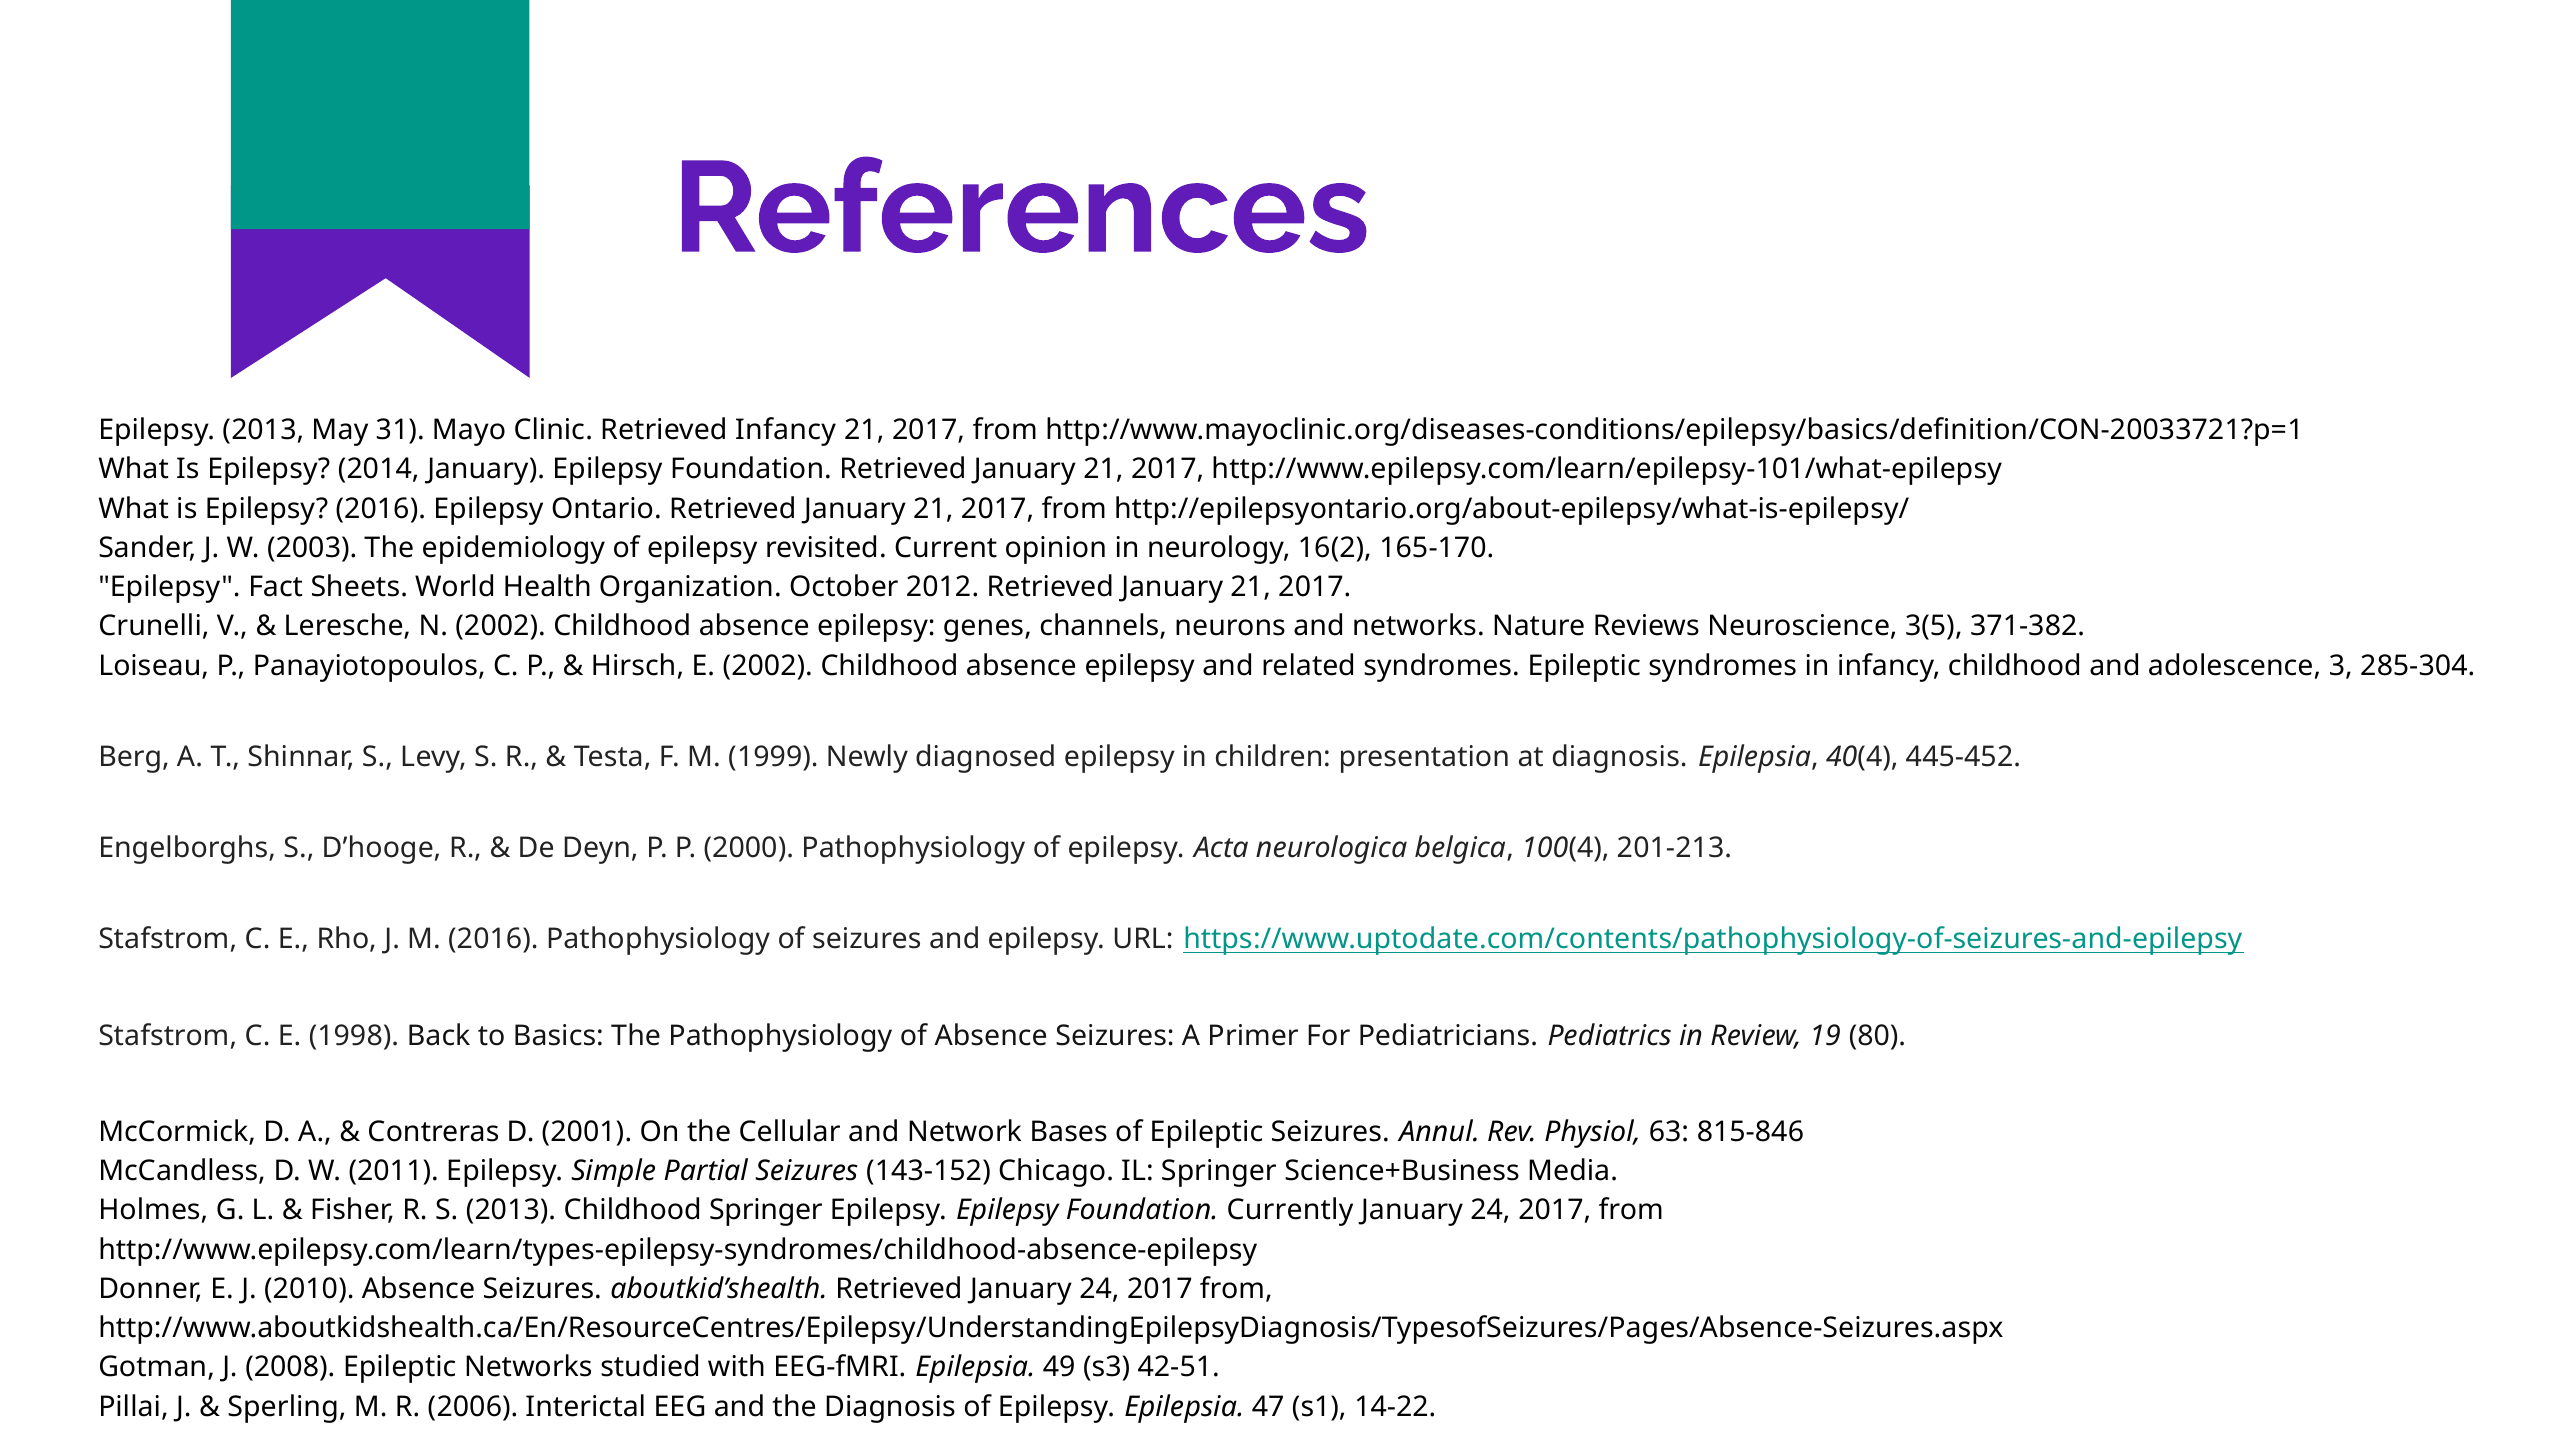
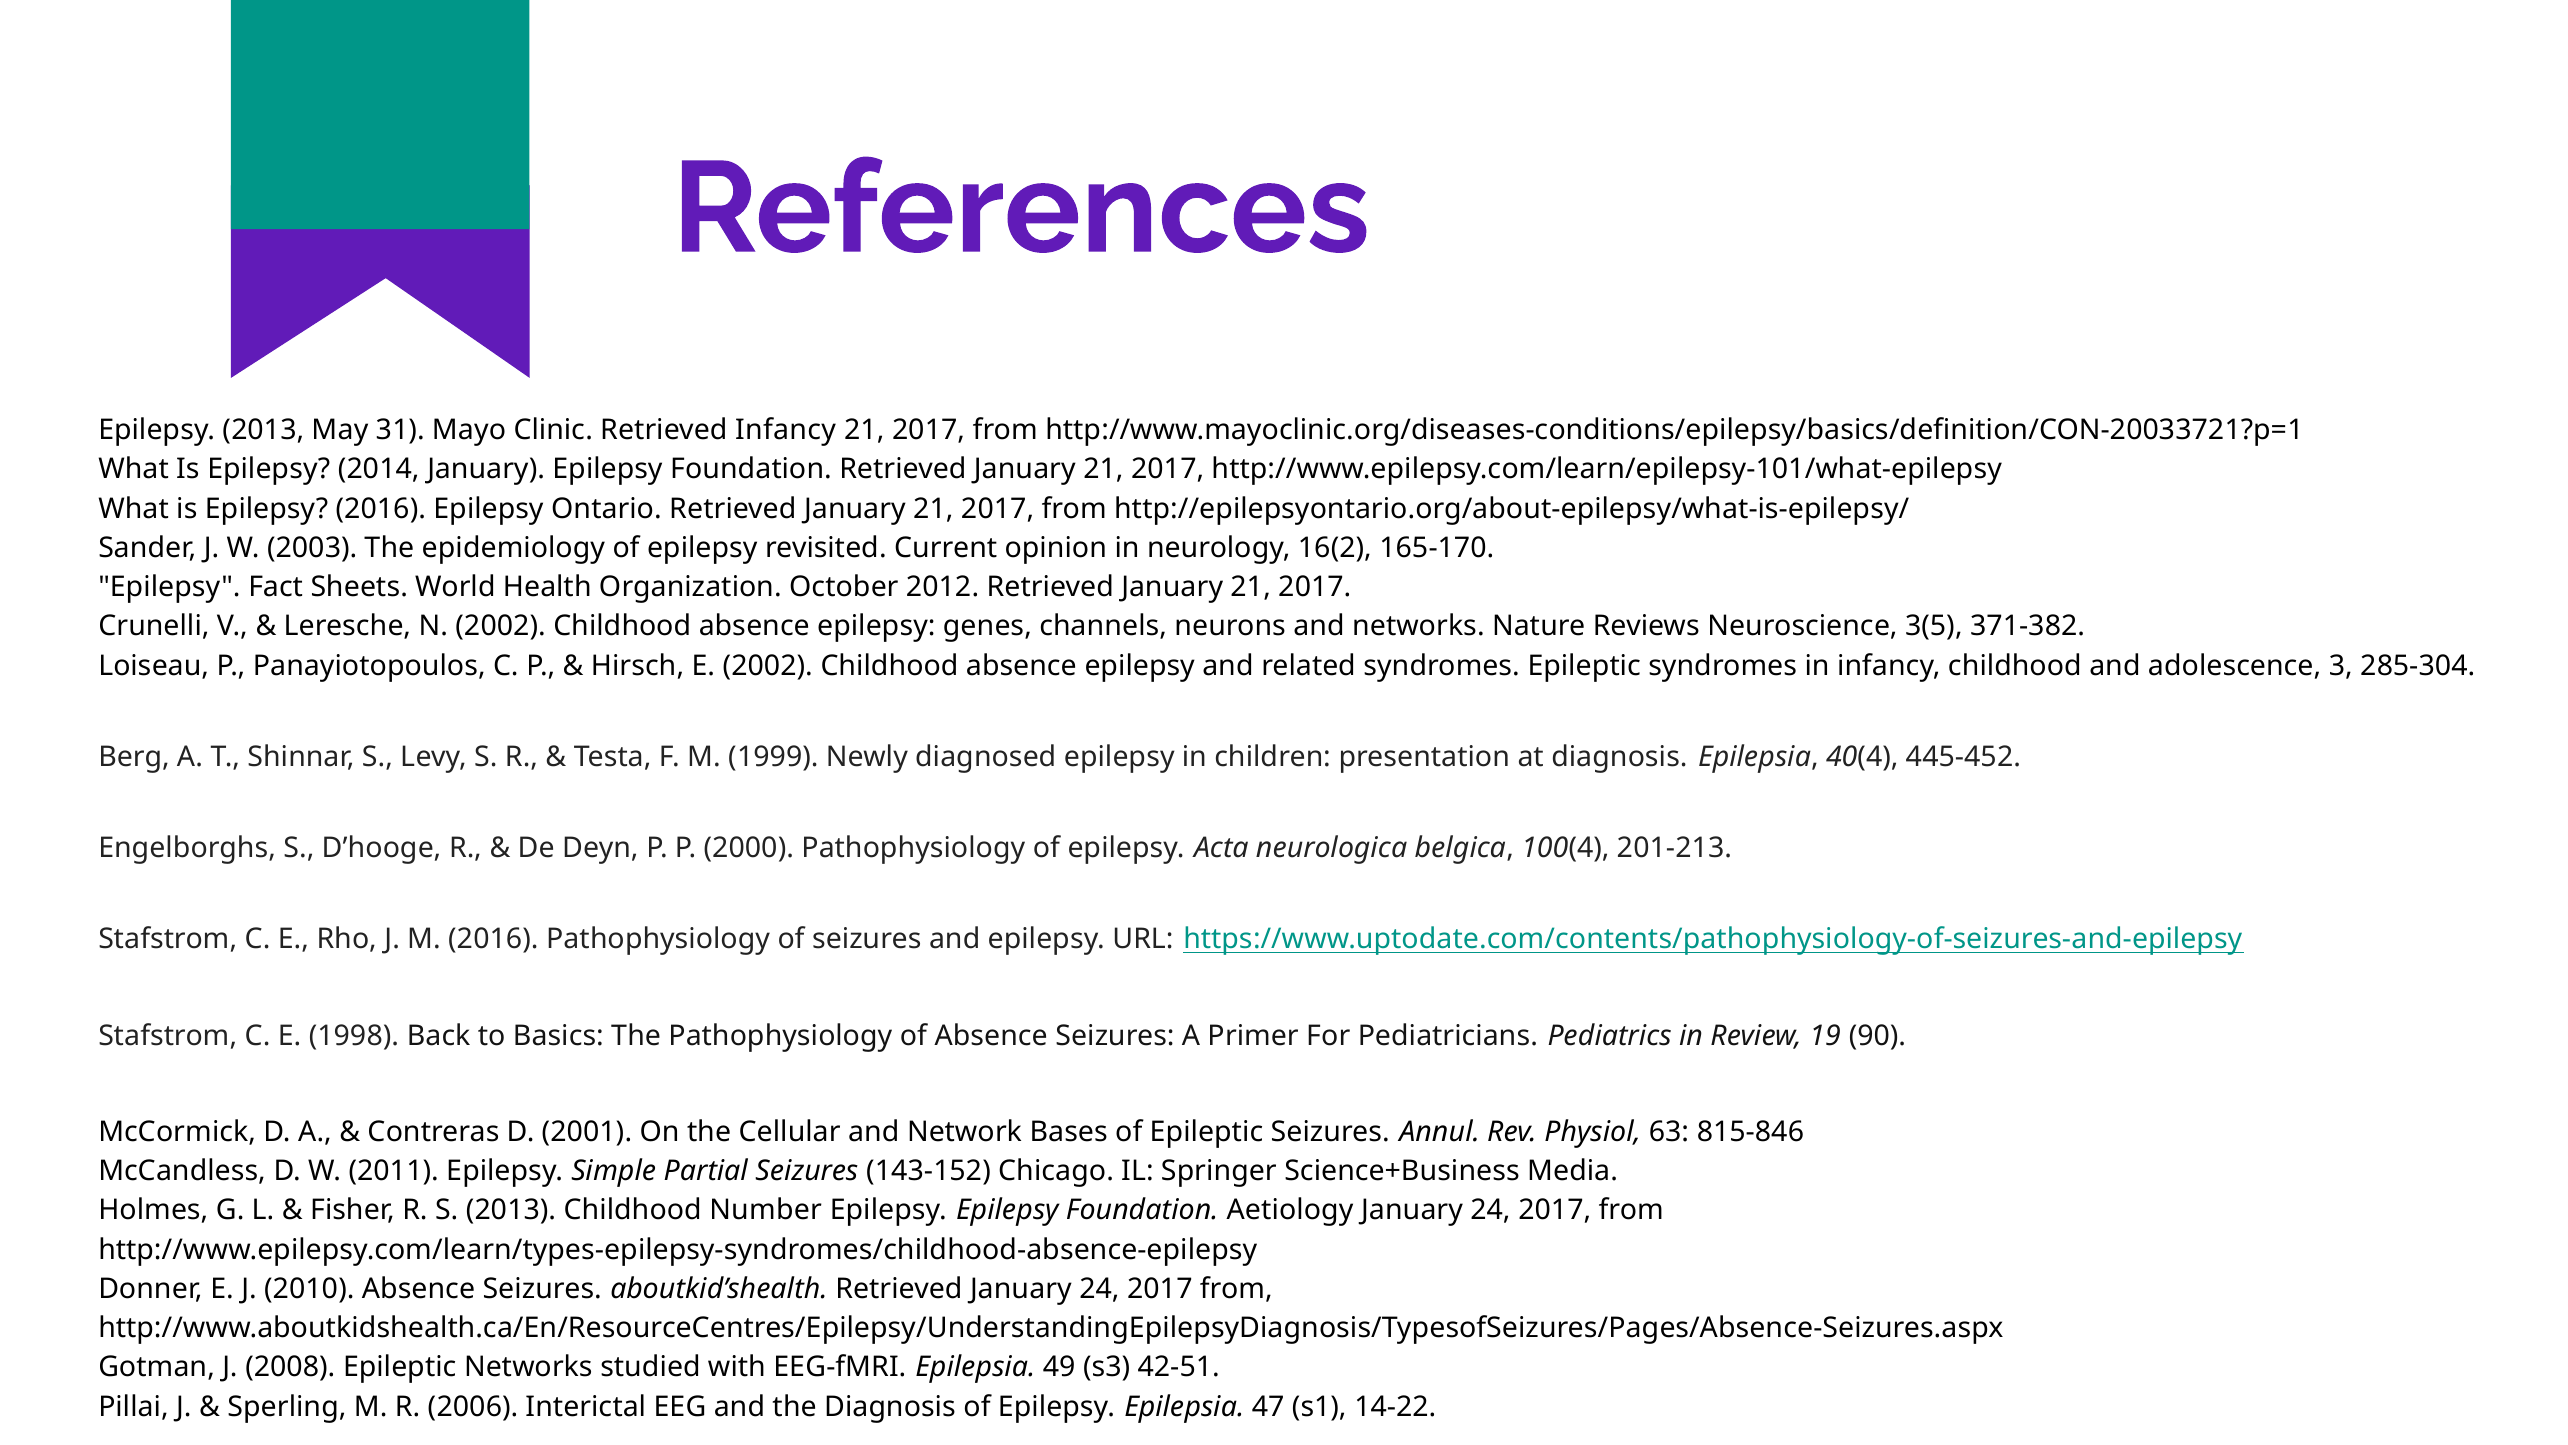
80: 80 -> 90 (1877, 1035)
Childhood Springer: Springer -> Number (766, 1210)
Currently: Currently -> Aetiology (1290, 1210)
